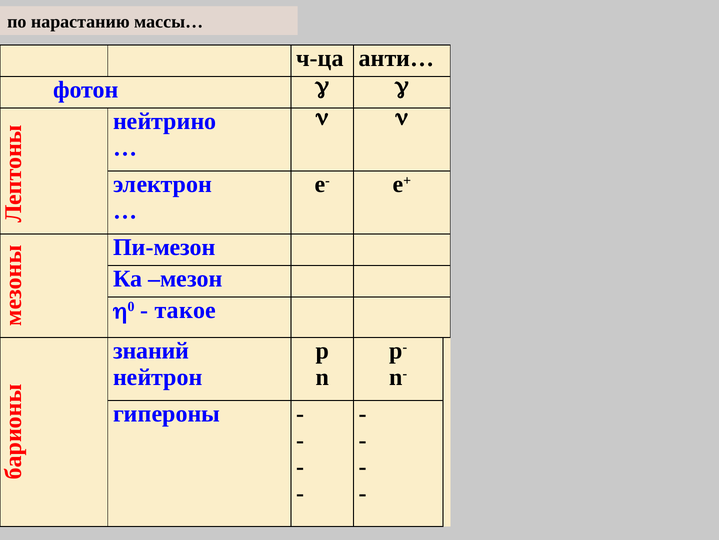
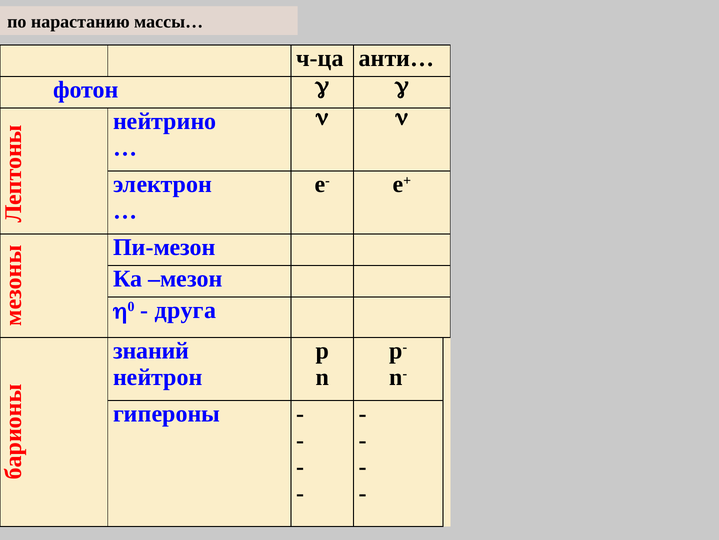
такое: такое -> друга (185, 310)
